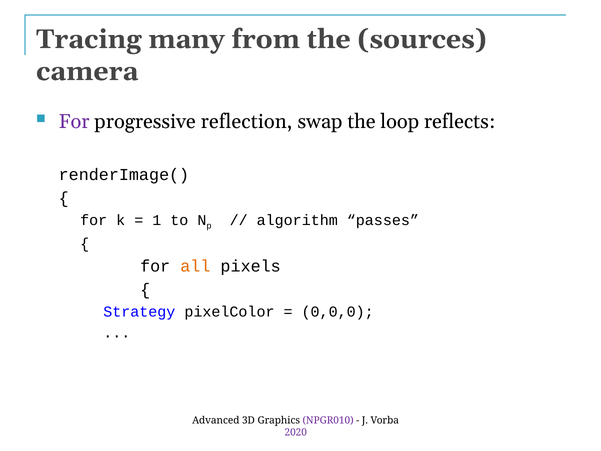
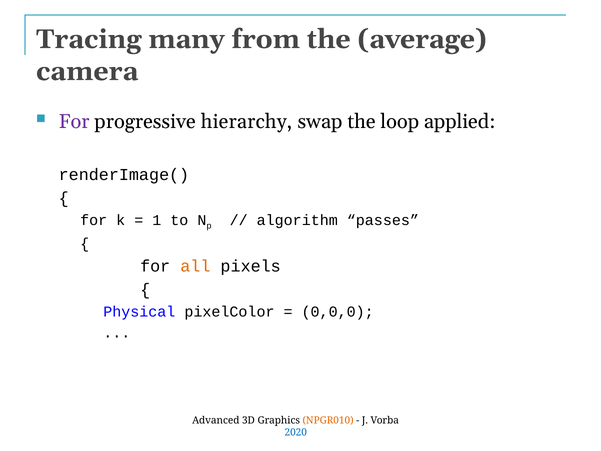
sources: sources -> average (422, 39)
reflection: reflection -> hierarchy (247, 122)
reflects: reflects -> applied (460, 122)
Strategy: Strategy -> Physical (139, 311)
NPGR010 colour: purple -> orange (328, 420)
2020 colour: purple -> blue (296, 432)
